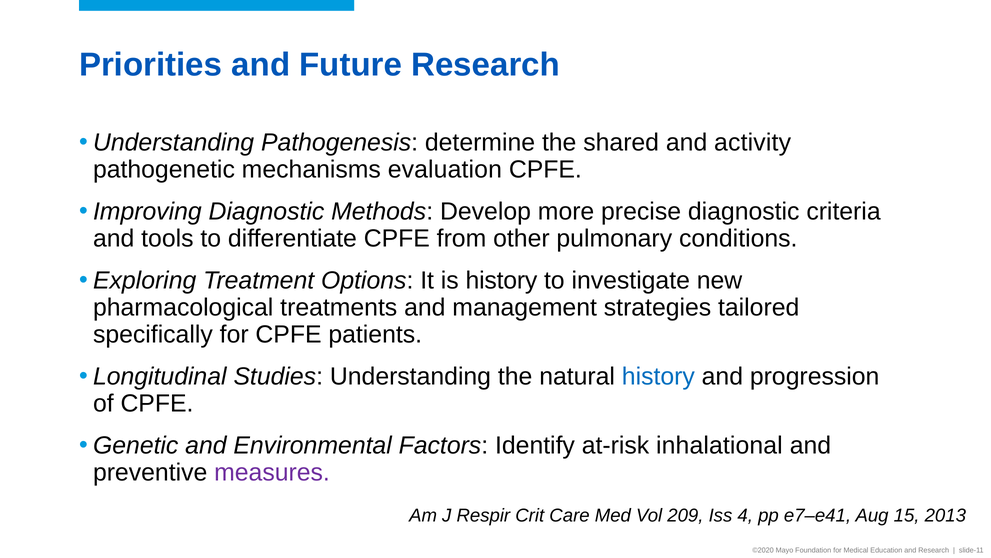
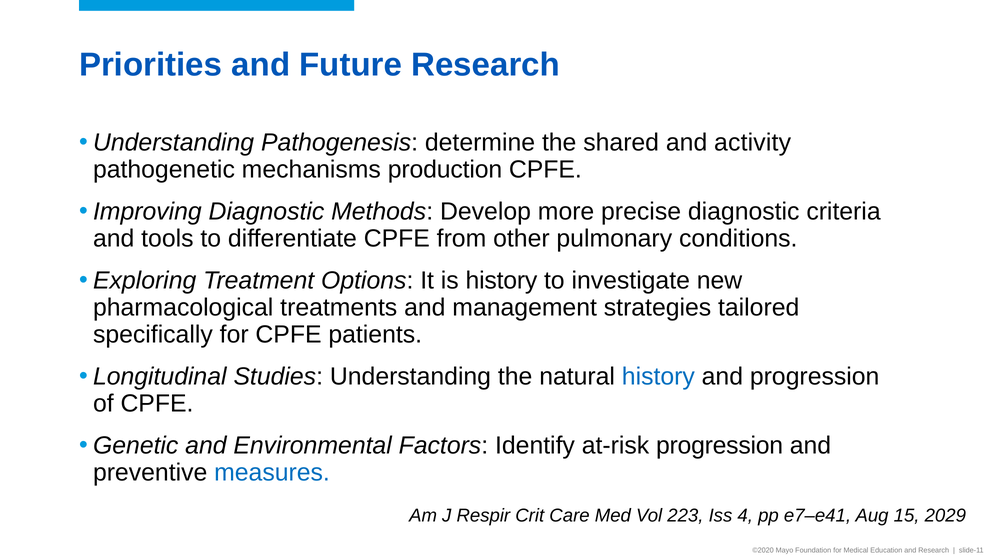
evaluation: evaluation -> production (445, 169)
at-risk inhalational: inhalational -> progression (720, 445)
measures colour: purple -> blue (272, 472)
209: 209 -> 223 (685, 515)
2013: 2013 -> 2029 (945, 515)
